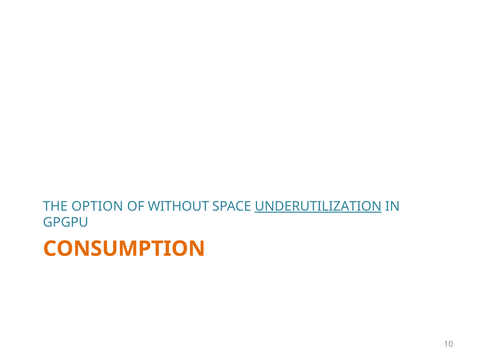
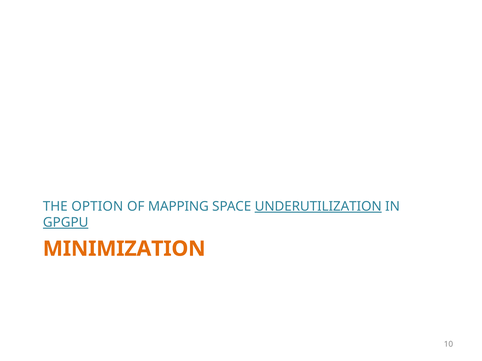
WITHOUT: WITHOUT -> MAPPING (178, 207)
GPGPU underline: none -> present (66, 223)
CONSUMPTION: CONSUMPTION -> MINIMIZATION (124, 249)
